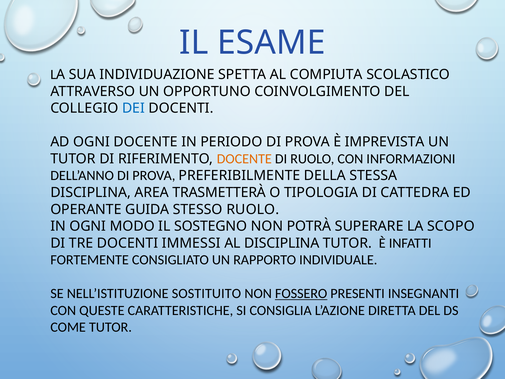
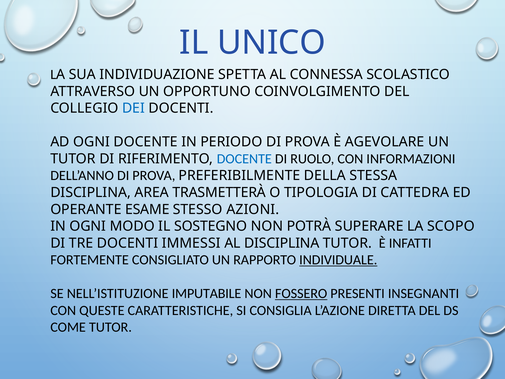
ESAME: ESAME -> UNICO (271, 43)
COMPIUTA: COMPIUTA -> CONNESSA (326, 75)
IMPREVISTA: IMPREVISTA -> AGEVOLARE (385, 142)
DOCENTE colour: orange -> blue (244, 159)
GUIDA: GUIDA -> ESAME (147, 209)
STESSO RUOLO: RUOLO -> AZIONI (253, 209)
INDIVIDUALE underline: none -> present (338, 260)
SOSTITUITO: SOSTITUITO -> IMPUTABILE (207, 293)
